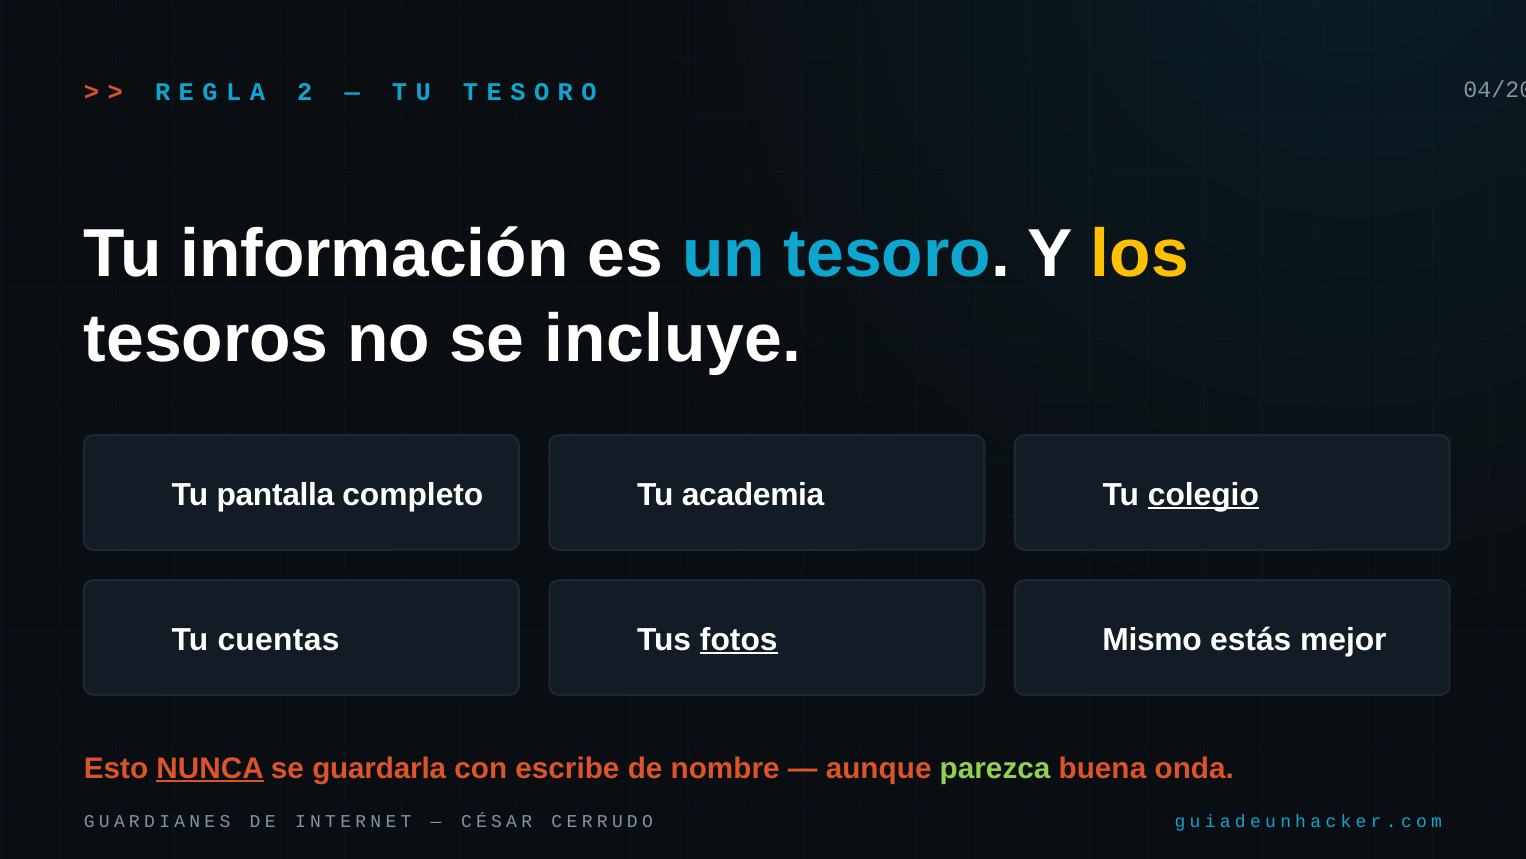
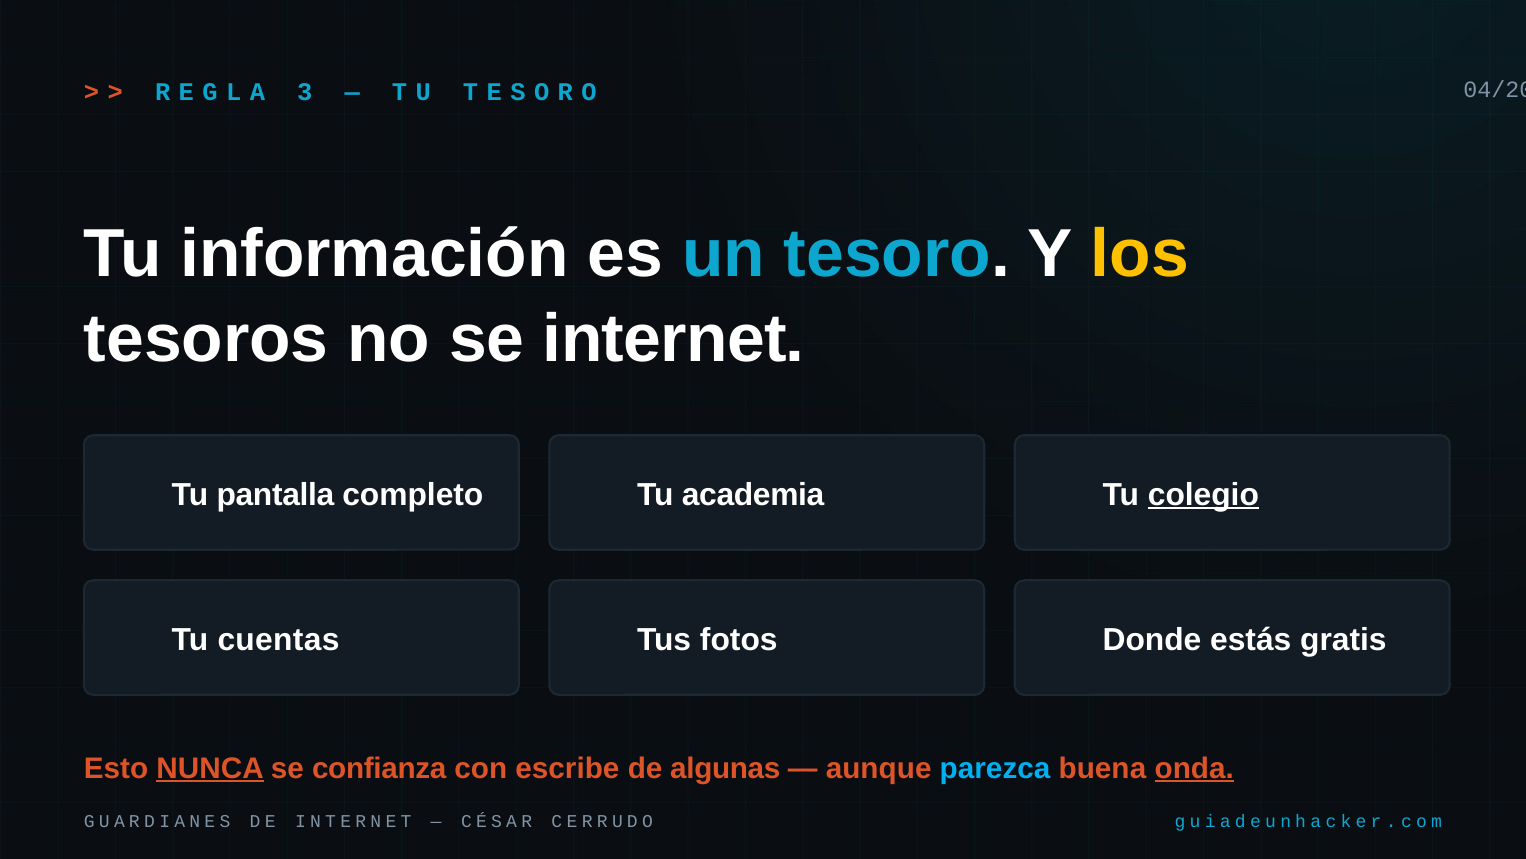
2: 2 -> 3 (305, 92)
se incluye: incluye -> internet (674, 339)
fotos underline: present -> none (739, 639)
Mismo: Mismo -> Donde (1152, 639)
mejor: mejor -> gratis (1343, 639)
guardarla: guardarla -> confianza (379, 768)
nombre: nombre -> algunas (725, 768)
parezca colour: light green -> light blue (995, 768)
onda underline: none -> present (1194, 768)
